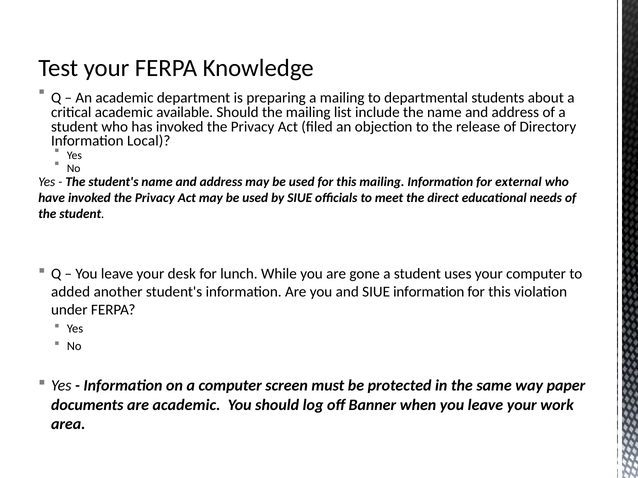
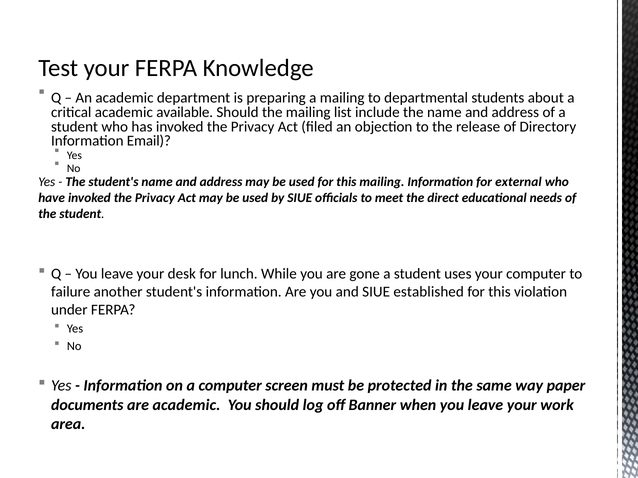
Local: Local -> Email (149, 141)
added: added -> failure (71, 292)
SIUE information: information -> established (429, 292)
